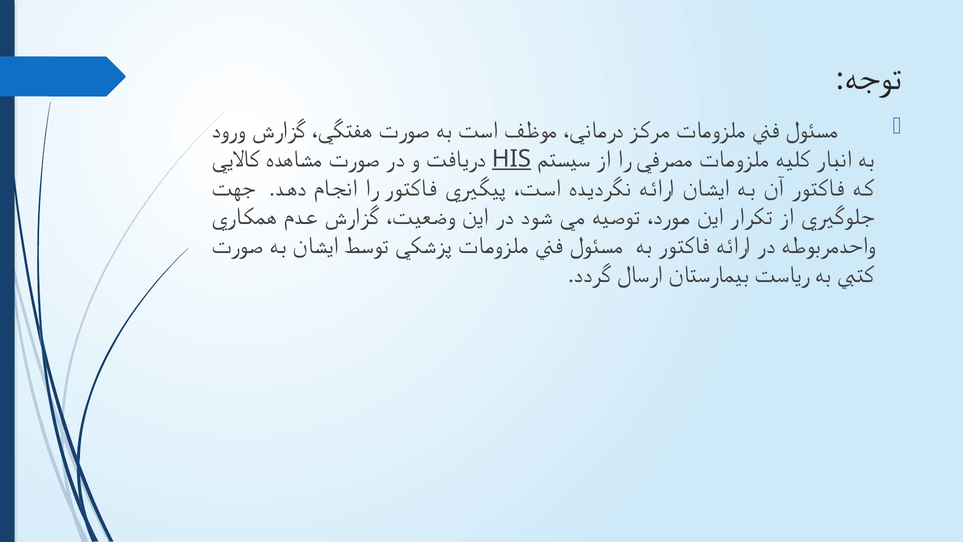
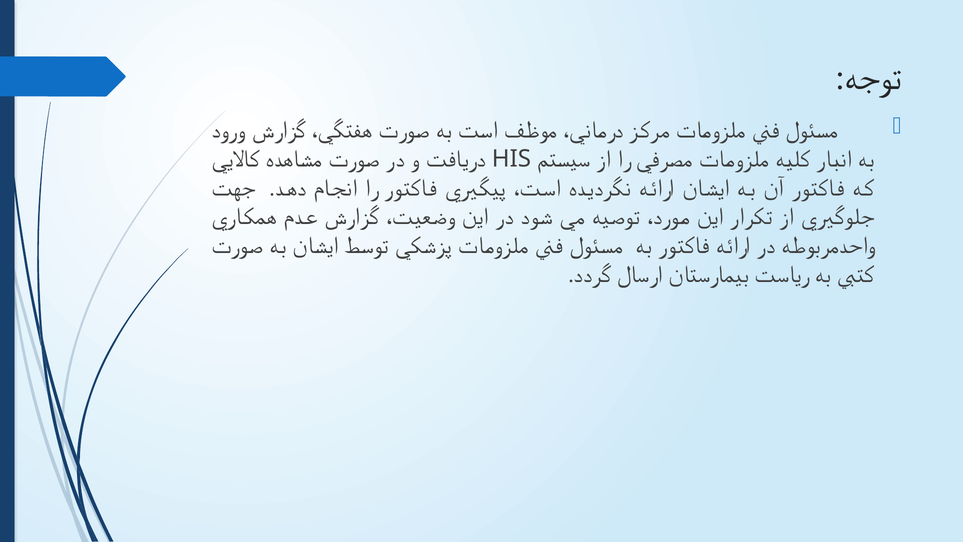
HIS underline: present -> none (511, 159)
